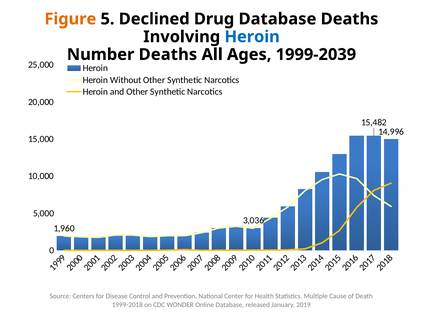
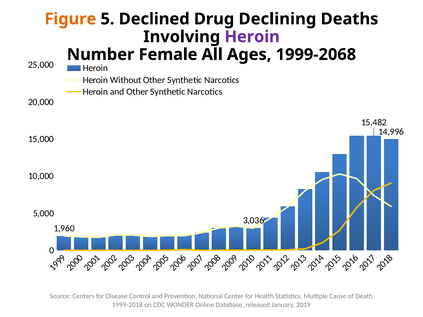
Drug Database: Database -> Declining (277, 19)
Heroin colour: blue -> purple (252, 37)
Deaths: Deaths -> Female (168, 55)
1999-2039: 1999-2039 -> 1999-2068 (316, 55)
